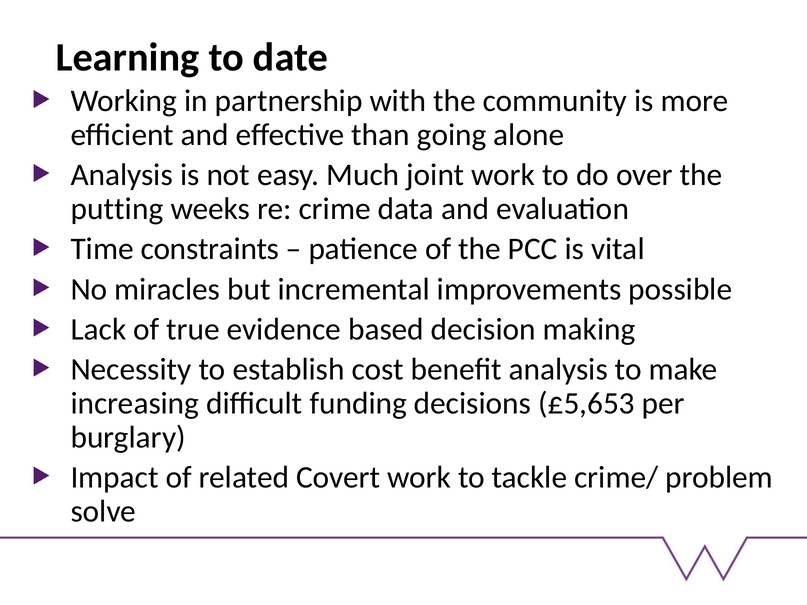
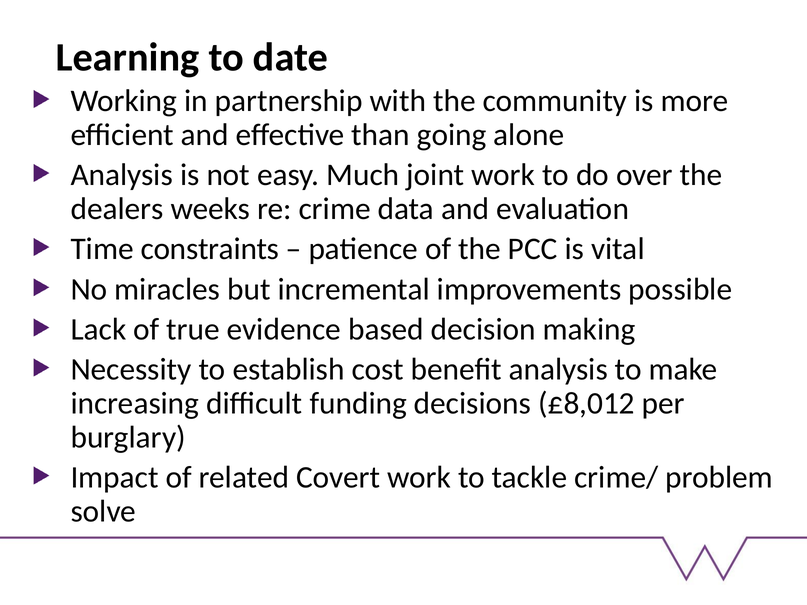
putting: putting -> dealers (117, 209)
£5,653: £5,653 -> £8,012 (586, 404)
